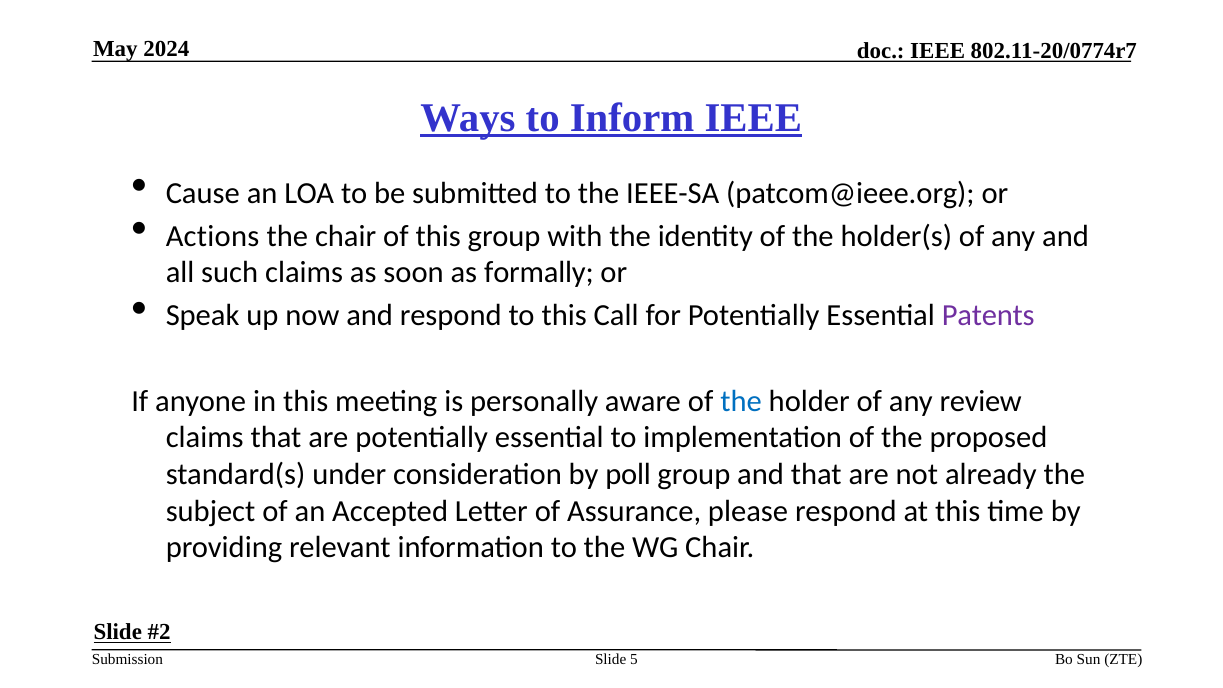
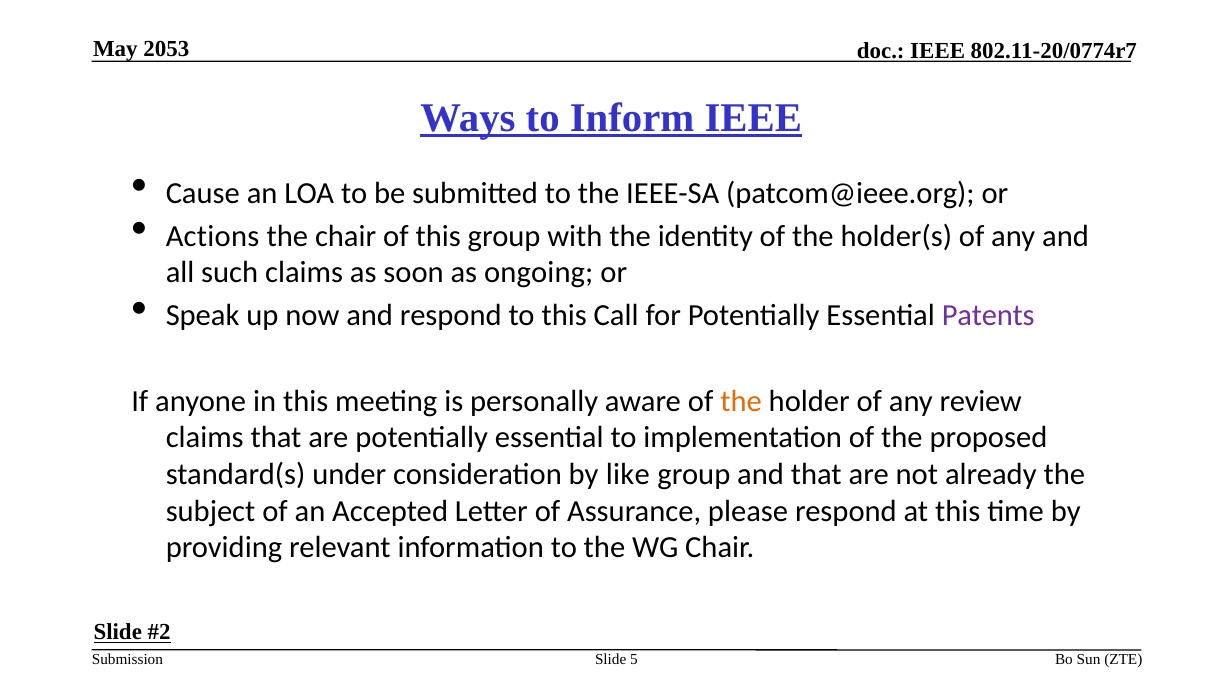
2024: 2024 -> 2053 (166, 49)
formally: formally -> ongoing (539, 273)
the colour: blue -> orange (741, 401)
poll: poll -> like (628, 474)
